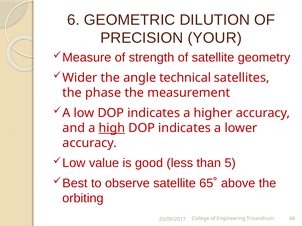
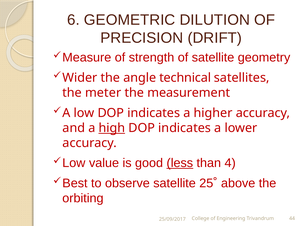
YOUR: YOUR -> DRIFT (215, 38)
phase: phase -> meter (103, 93)
less underline: none -> present (180, 163)
5: 5 -> 4 (230, 163)
65˚: 65˚ -> 25˚ (209, 184)
